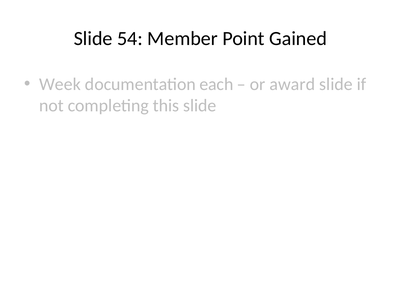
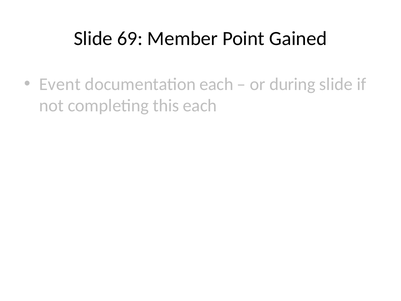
54: 54 -> 69 (130, 39)
Week: Week -> Event (60, 84)
award: award -> during (292, 84)
this slide: slide -> each (200, 106)
